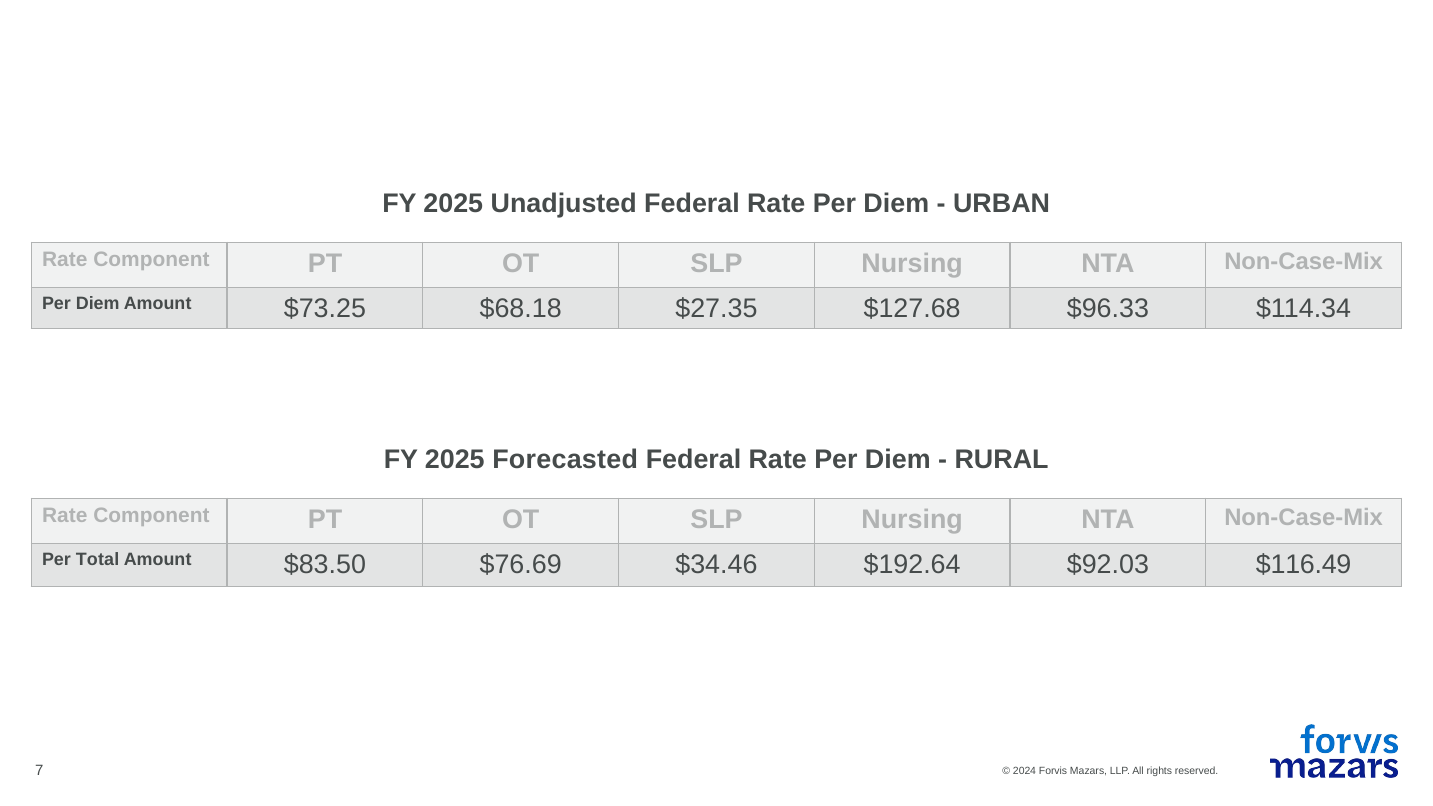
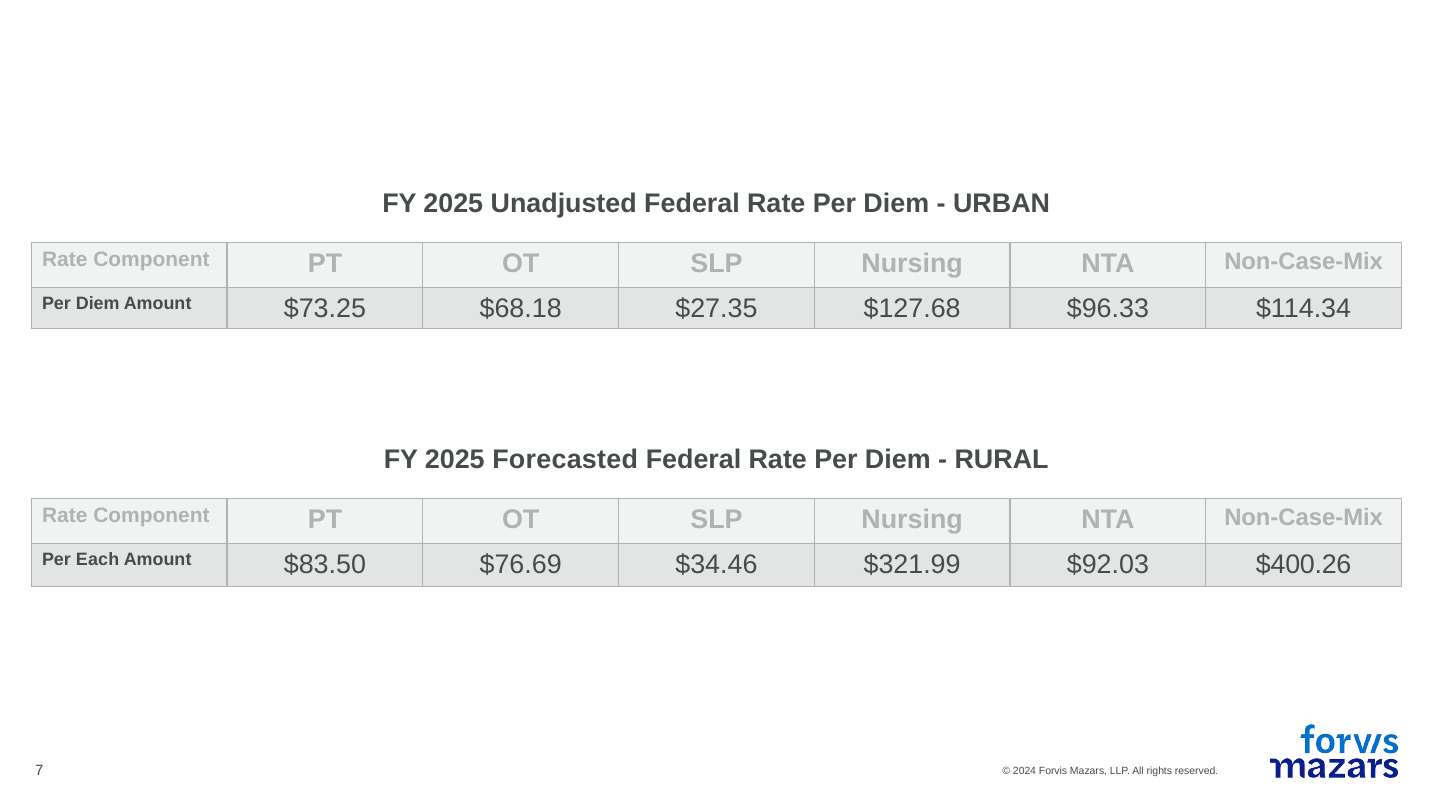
Total: Total -> Each (98, 559)
$192.64: $192.64 -> $321.99 (912, 564)
$116.49: $116.49 -> $400.26 (1304, 564)
